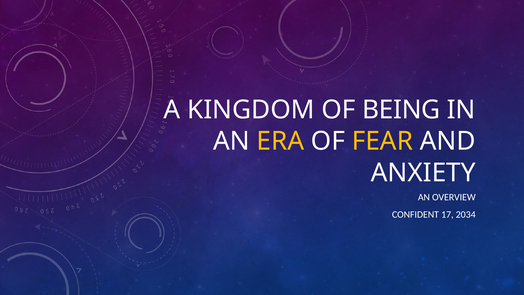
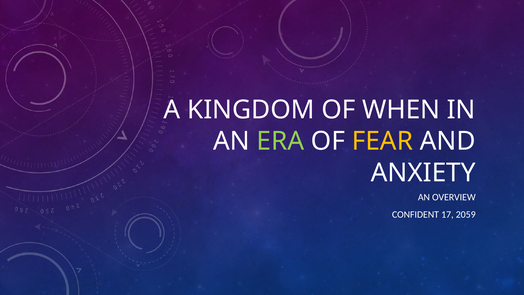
BEING: BEING -> WHEN (401, 110)
ERA colour: yellow -> light green (280, 141)
2034: 2034 -> 2059 (466, 214)
